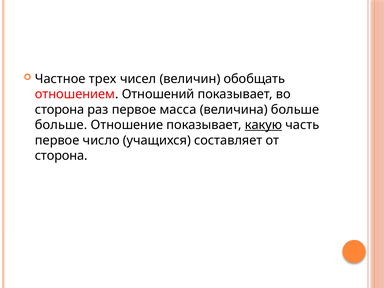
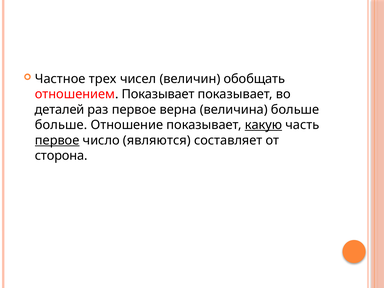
отношением Отношений: Отношений -> Показывает (158, 94)
сторона: сторона -> деталей (60, 110)
масса: масса -> верна (178, 110)
первое underline: none -> present (57, 140)
учащихся: учащихся -> являются (157, 140)
